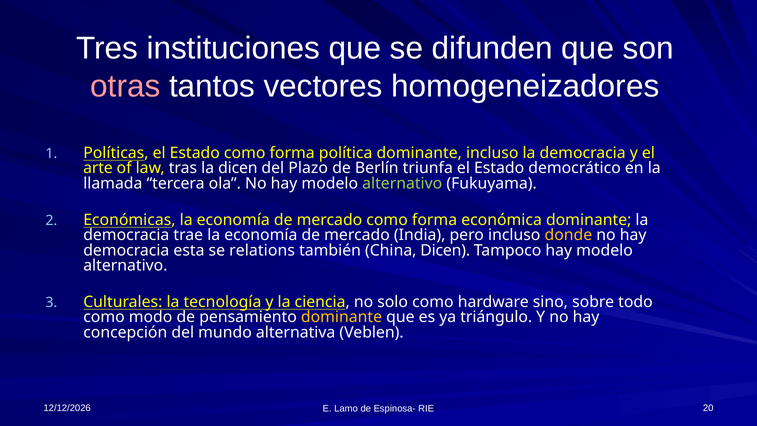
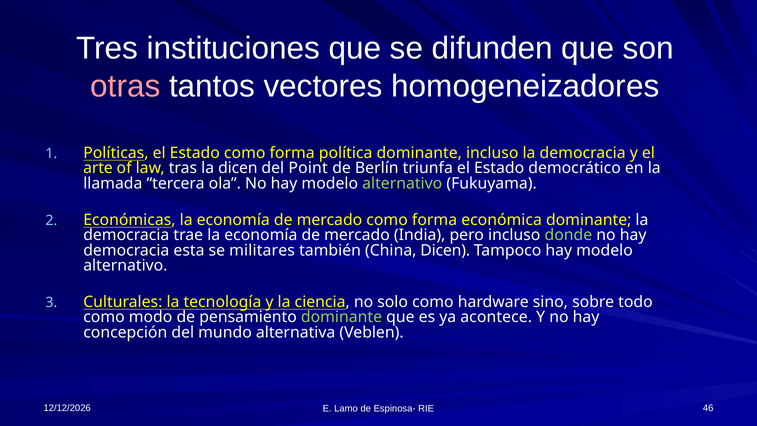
Plazo: Plazo -> Point (308, 168)
donde colour: yellow -> light green (568, 235)
relations: relations -> militares (262, 250)
dominante colour: yellow -> light green (342, 317)
triángulo: triángulo -> acontece (496, 317)
20: 20 -> 46 (708, 408)
